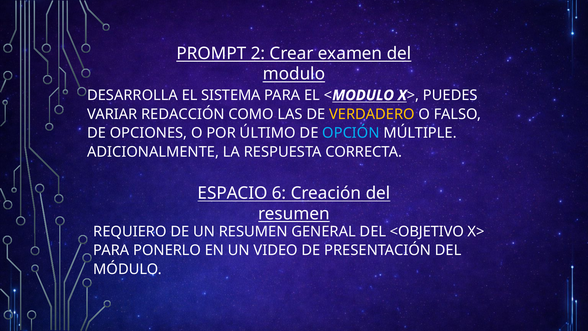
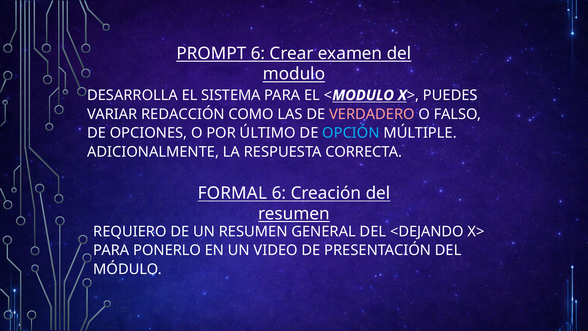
PROMPT 2: 2 -> 6 (258, 53)
VERDADERO colour: yellow -> pink (372, 114)
ESPACIO: ESPACIO -> FORMAL (232, 193)
<OBJETIVO: <OBJETIVO -> <DEJANDO (427, 231)
